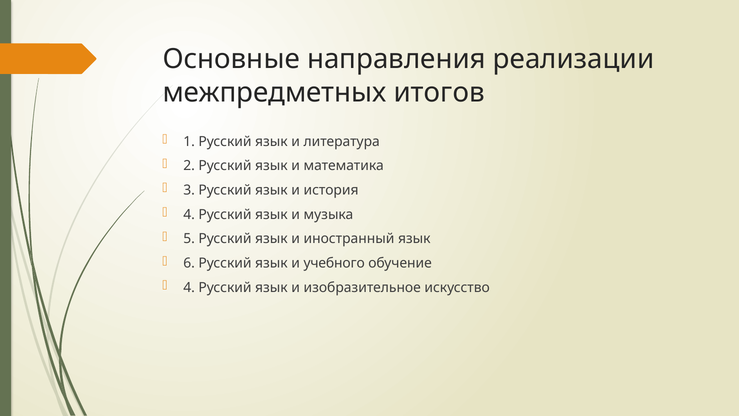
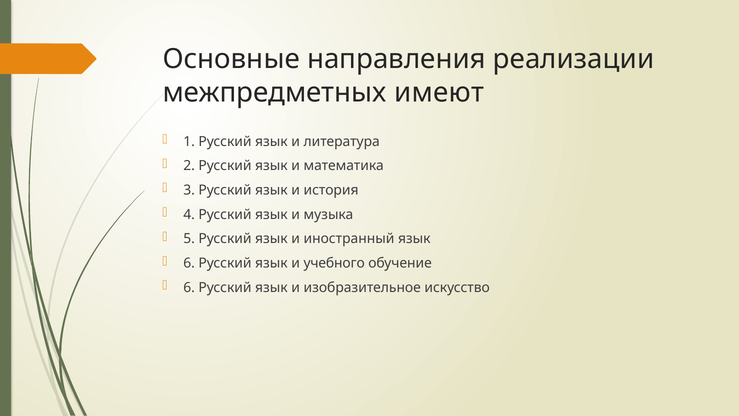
итогов: итогов -> имеют (439, 92)
4: 4 -> 6 (189, 287)
